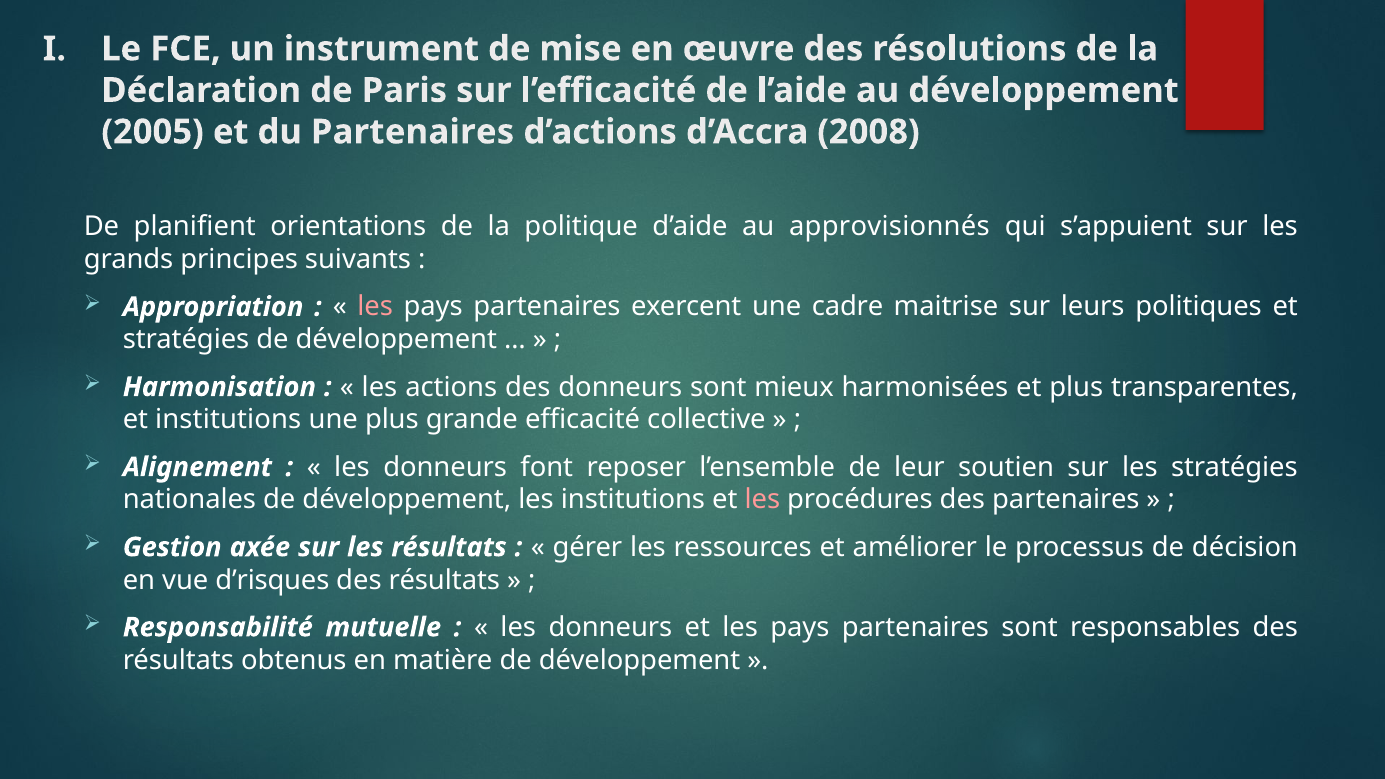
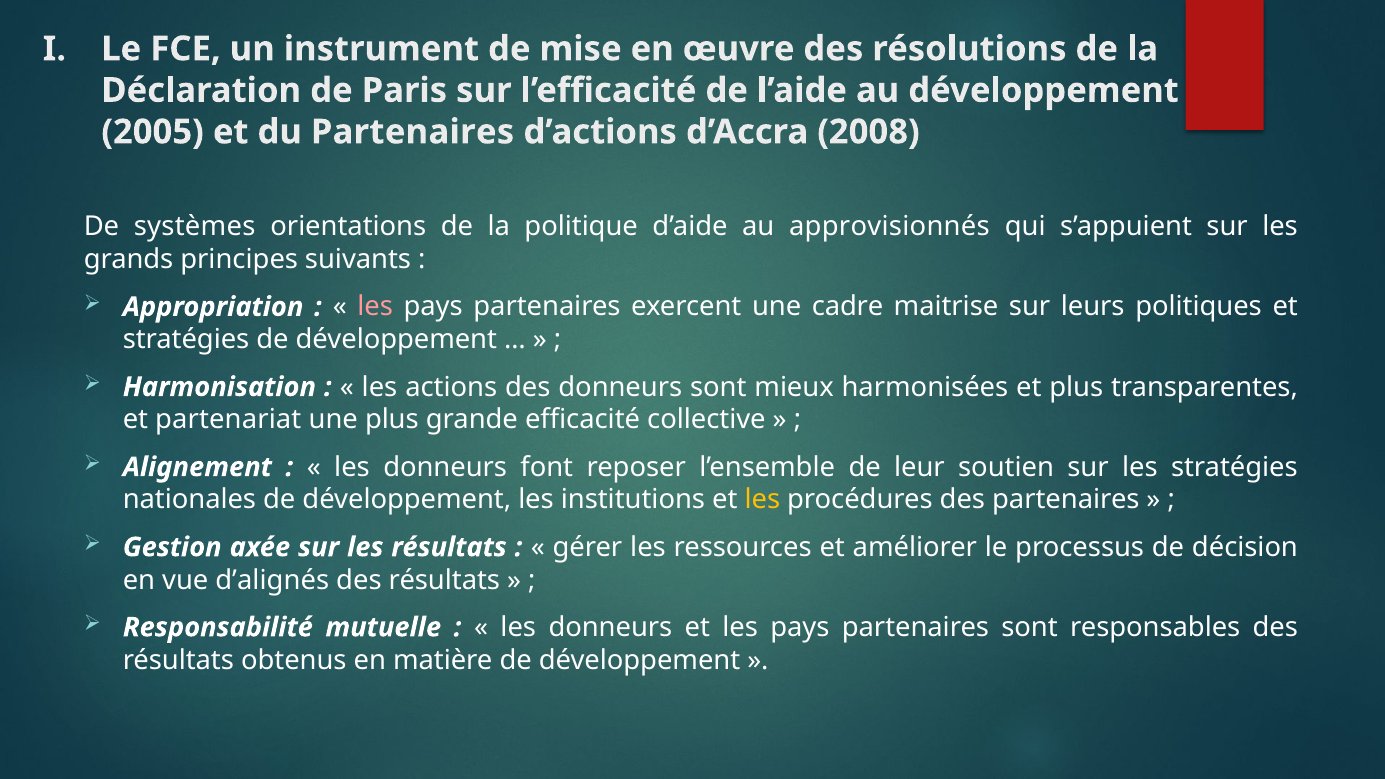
planifient: planifient -> systèmes (195, 227)
et institutions: institutions -> partenariat (228, 420)
les colour: pink -> yellow (762, 500)
d’risques: d’risques -> d’alignés (272, 580)
